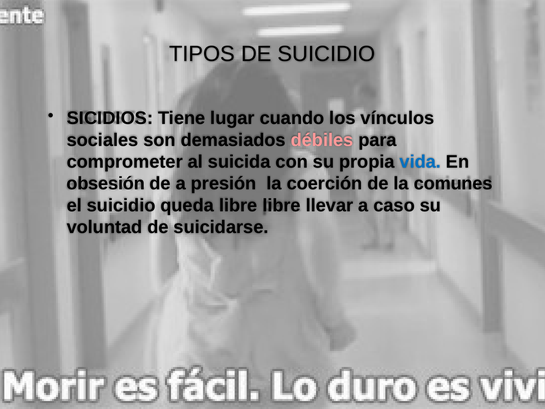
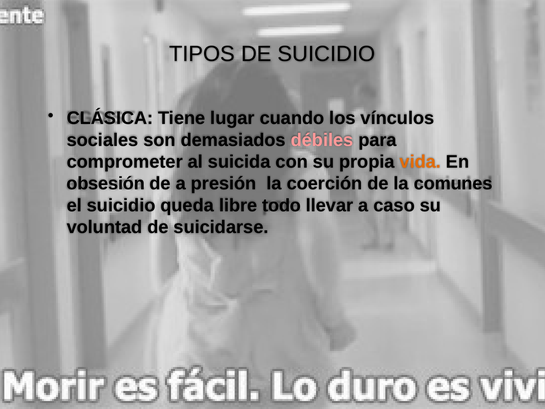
SICIDIOS: SICIDIOS -> CLÁSICA (110, 118)
vida colour: blue -> orange (420, 162)
libre libre: libre -> todo (282, 205)
